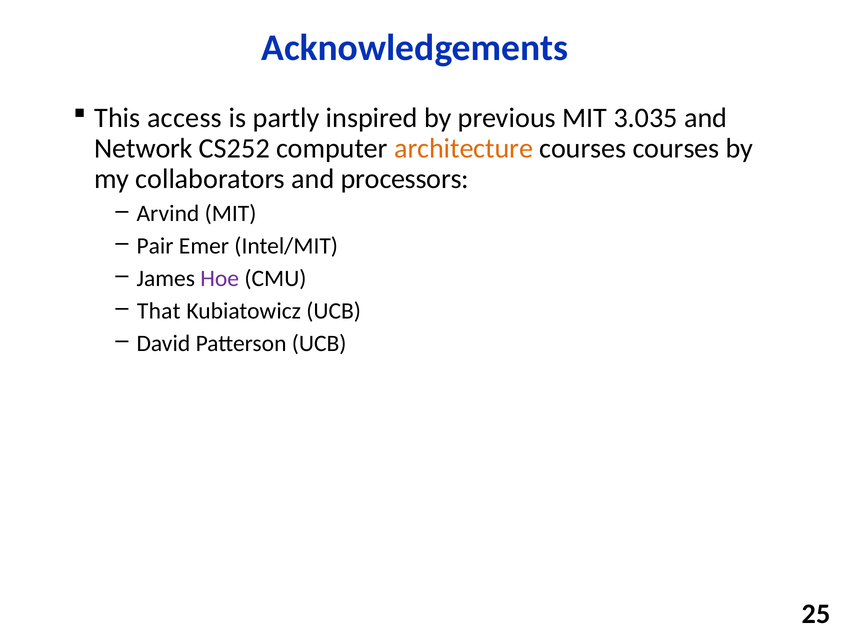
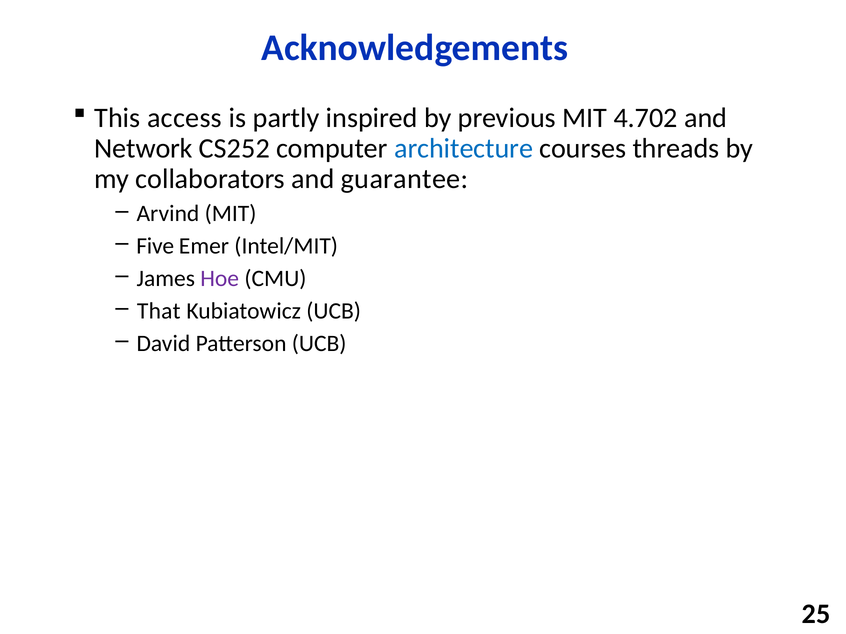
3.035: 3.035 -> 4.702 (646, 118)
architecture colour: orange -> blue (464, 148)
courses courses: courses -> threads (676, 148)
processors: processors -> guarantee (405, 179)
Pair: Pair -> Five (155, 246)
